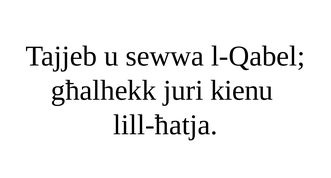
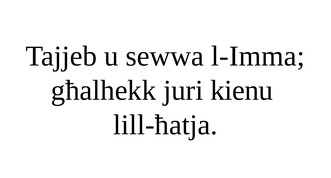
l-Qabel: l-Qabel -> l-Imma (258, 56)
